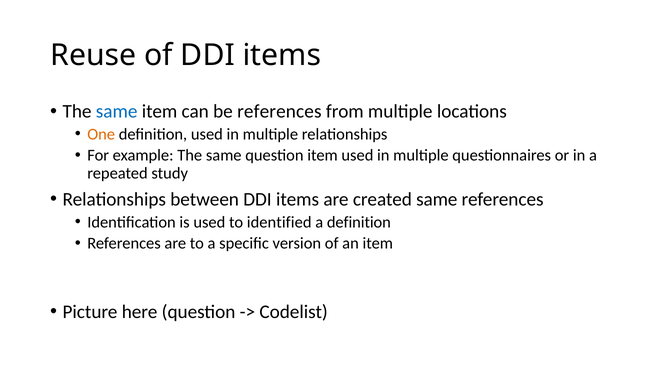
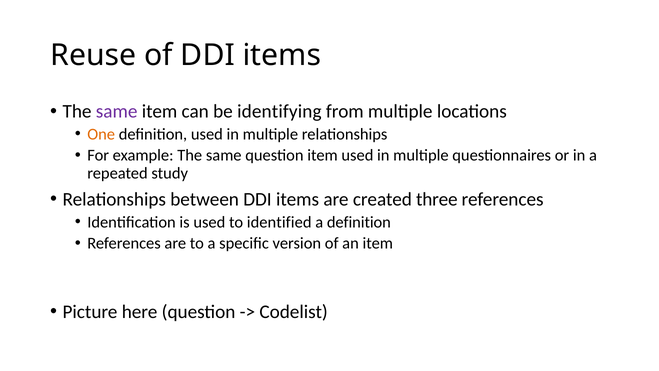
same colour: blue -> purple (117, 111)
be references: references -> identifying (279, 111)
created same: same -> three (437, 199)
